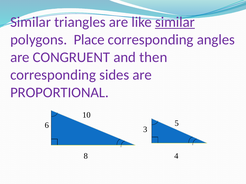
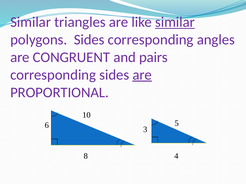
polygons Place: Place -> Sides (89, 40)
then: then -> pairs (153, 57)
are underline: none -> present (142, 75)
